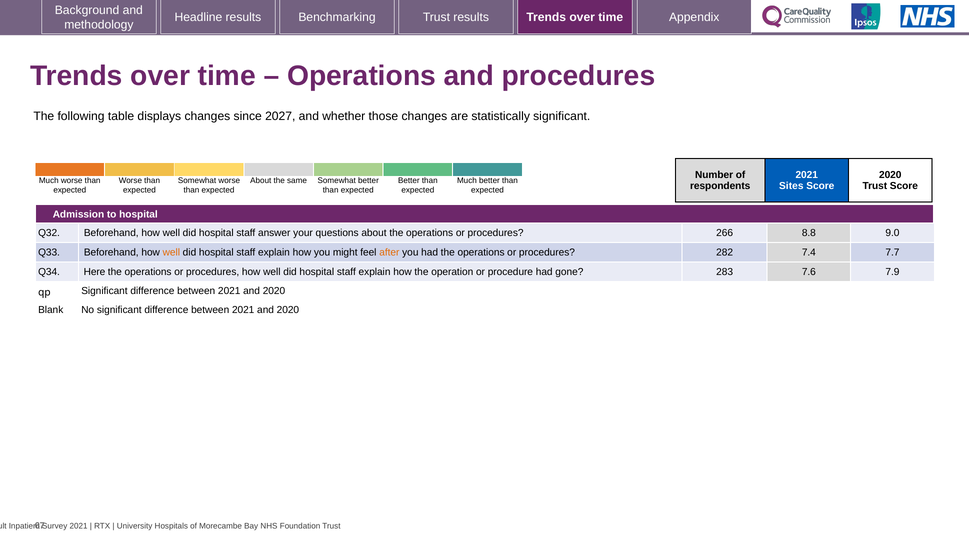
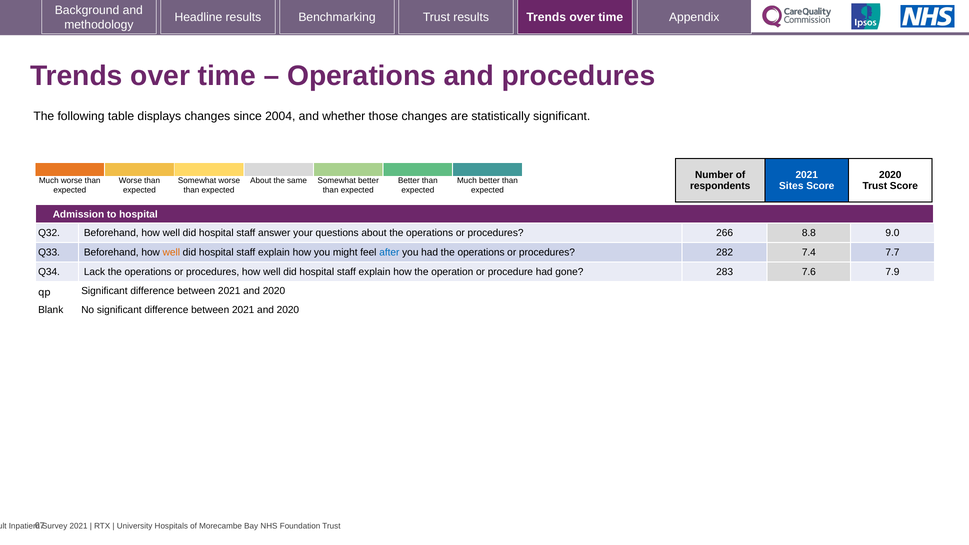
2027: 2027 -> 2004 (280, 116)
after colour: orange -> blue (389, 252)
Here: Here -> Lack (94, 272)
